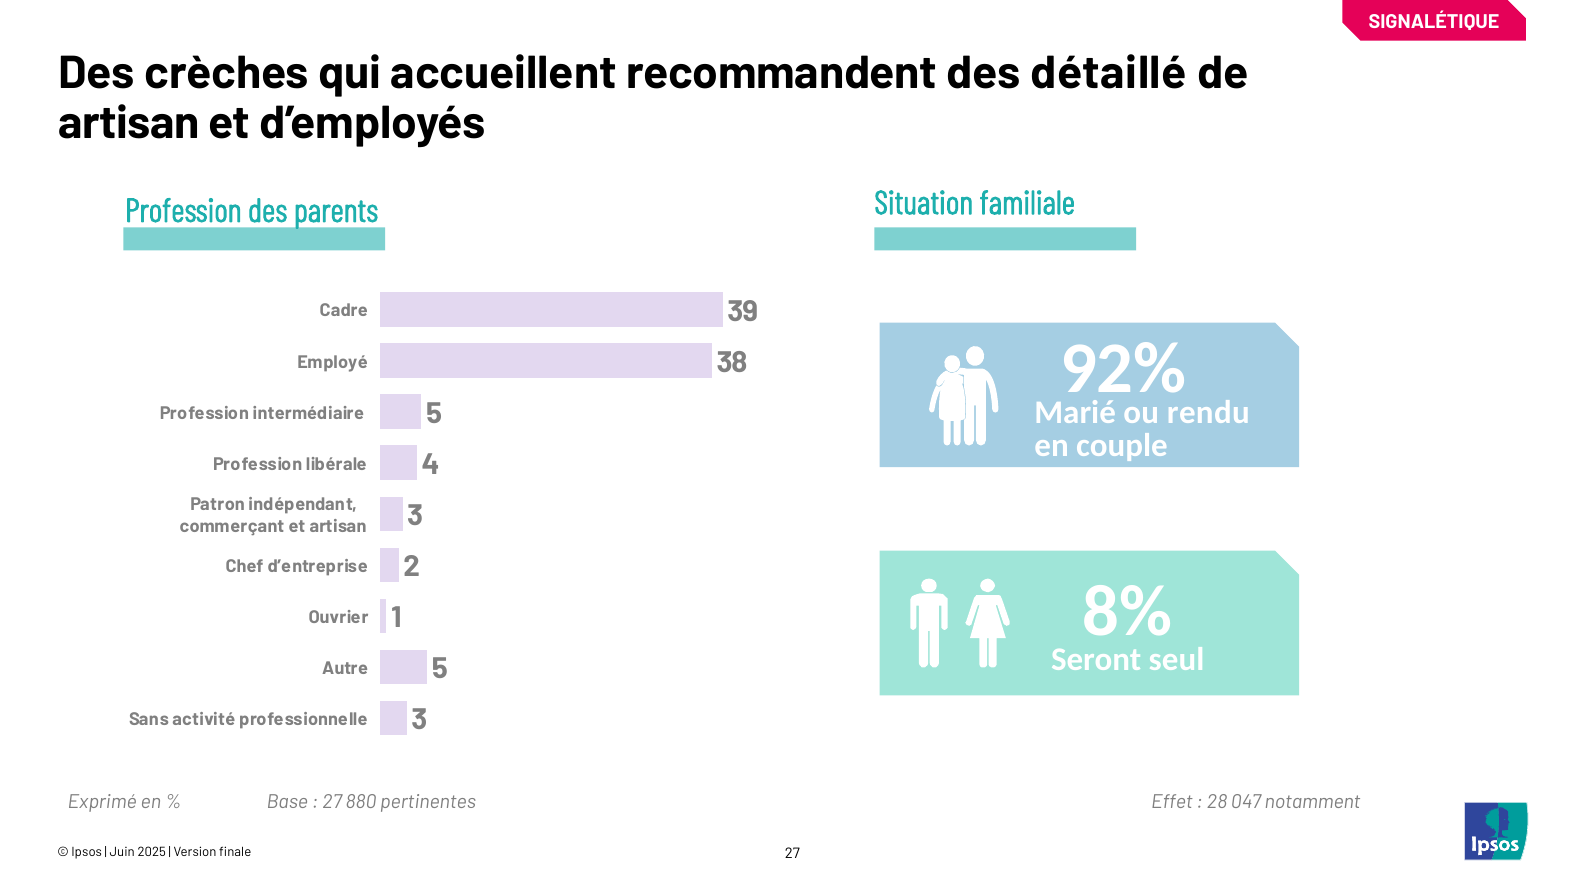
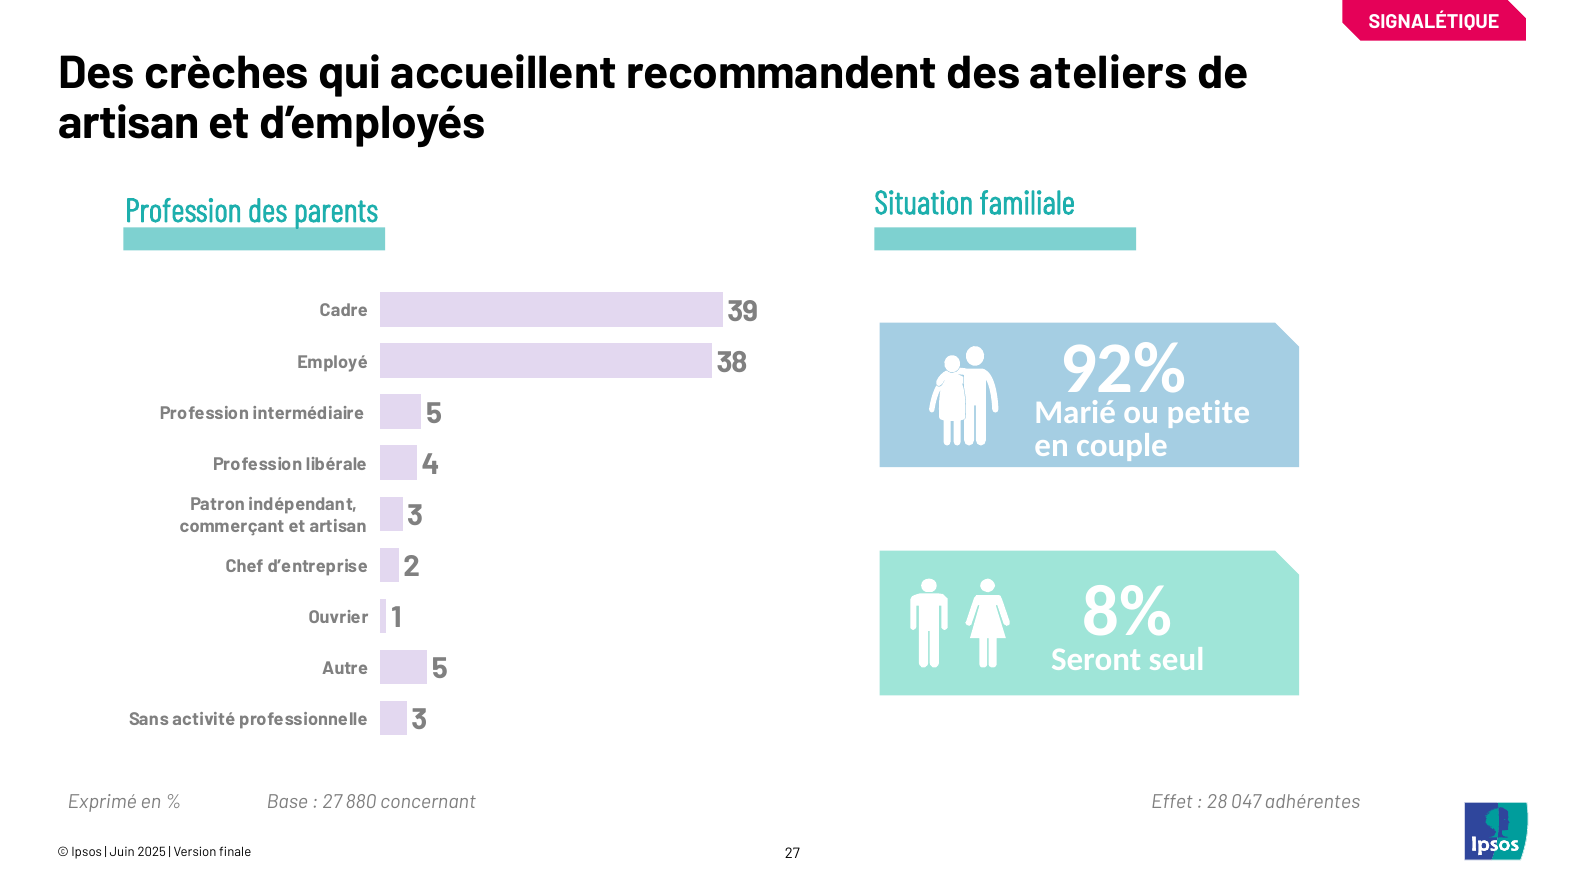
détaillé: détaillé -> ateliers (1109, 73)
rendu: rendu -> petite (1208, 413)
pertinentes: pertinentes -> concernant (428, 802)
notamment: notamment -> adhérentes (1313, 802)
